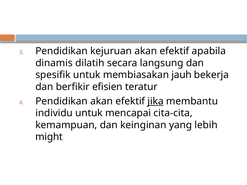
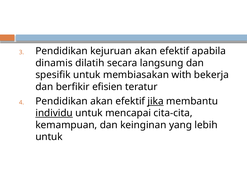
jauh: jauh -> with (182, 75)
individu underline: none -> present (54, 113)
might: might -> untuk (49, 137)
